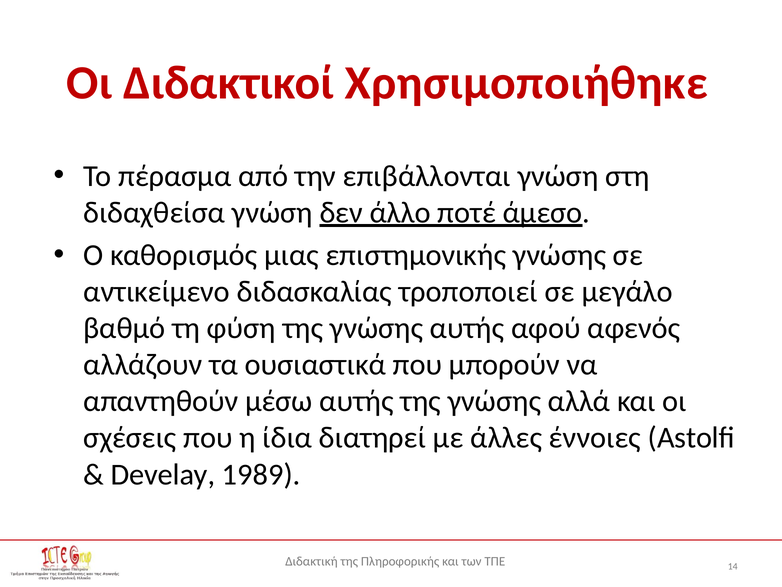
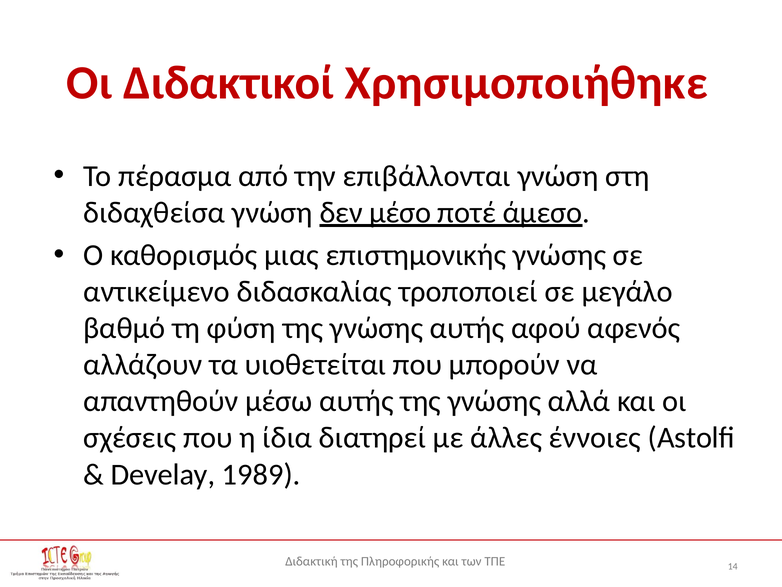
άλλο: άλλο -> μέσο (400, 212)
ουσιαστικά: ουσιαστικά -> υιοθετείται (315, 365)
